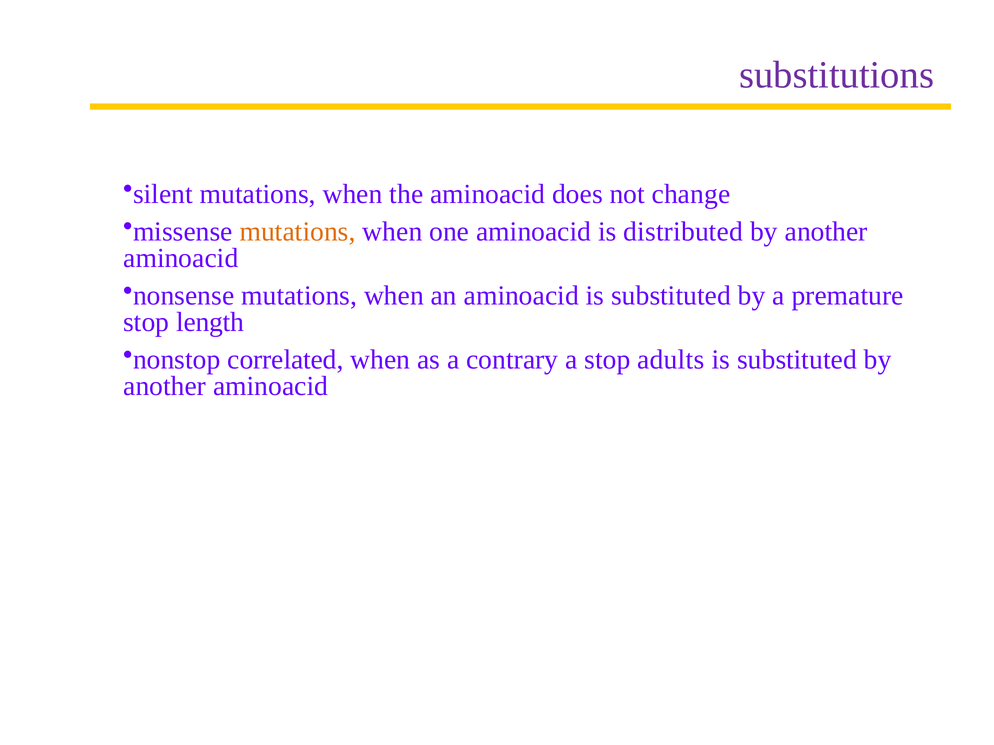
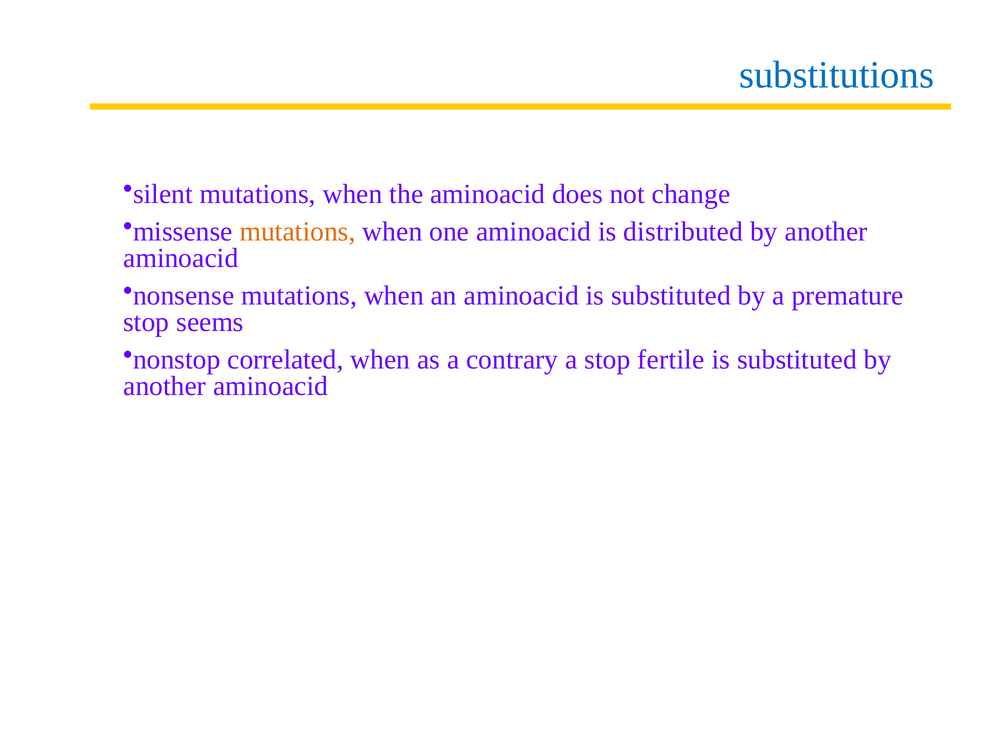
substitutions colour: purple -> blue (837, 75)
length: length -> seems (210, 322)
adults: adults -> fertile (671, 360)
